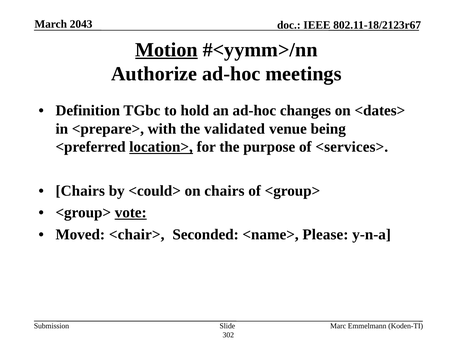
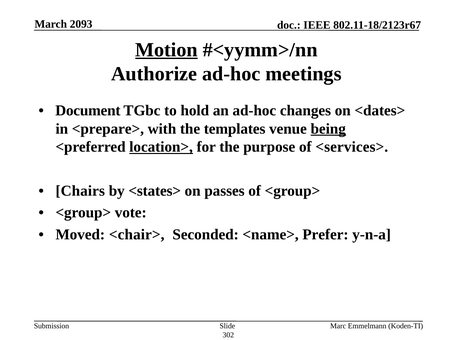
2043: 2043 -> 2093 (81, 24)
Definition: Definition -> Document (88, 111)
validated: validated -> templates (235, 129)
being underline: none -> present (328, 129)
<could>: <could> -> <states> (155, 191)
on chairs: chairs -> passes (224, 191)
vote underline: present -> none (131, 212)
Please: Please -> Prefer (325, 234)
